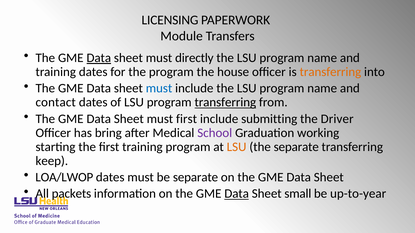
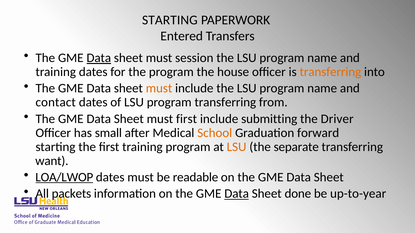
LICENSING: LICENSING -> STARTING (170, 20)
Module: Module -> Entered (182, 36)
directly: directly -> session (194, 58)
must colour: blue -> orange (159, 89)
transferring underline: present -> none (225, 103)
bring: bring -> small (108, 133)
School colour: purple -> orange (215, 133)
working: working -> forward (318, 133)
keep: keep -> want (52, 161)
LOA/LWOP underline: none -> present (64, 178)
be separate: separate -> readable (196, 178)
small: small -> done (298, 194)
